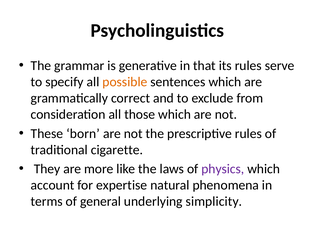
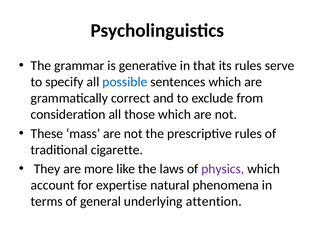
possible colour: orange -> blue (125, 82)
born: born -> mass (83, 134)
simplicity: simplicity -> attention (214, 202)
